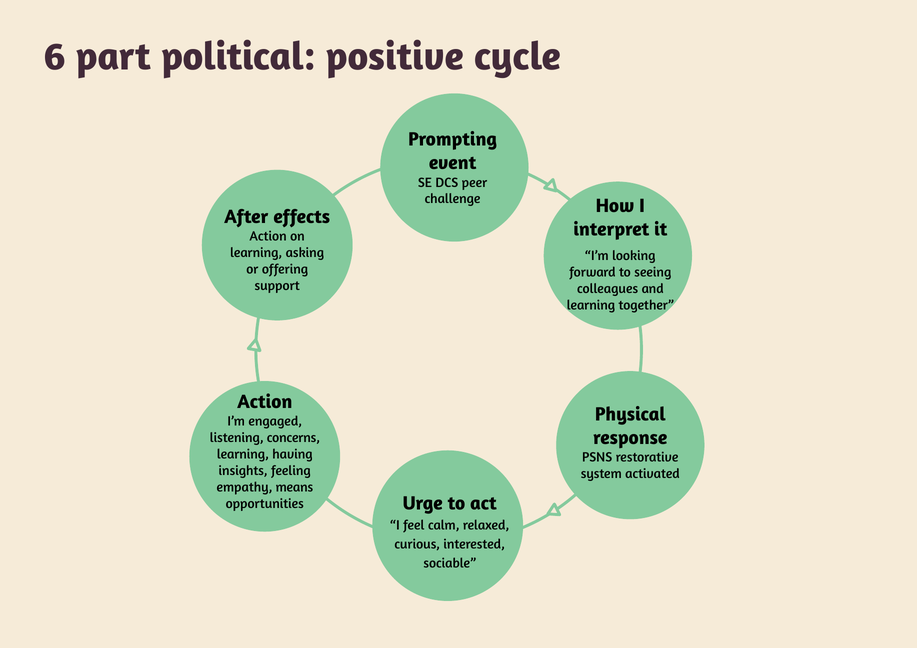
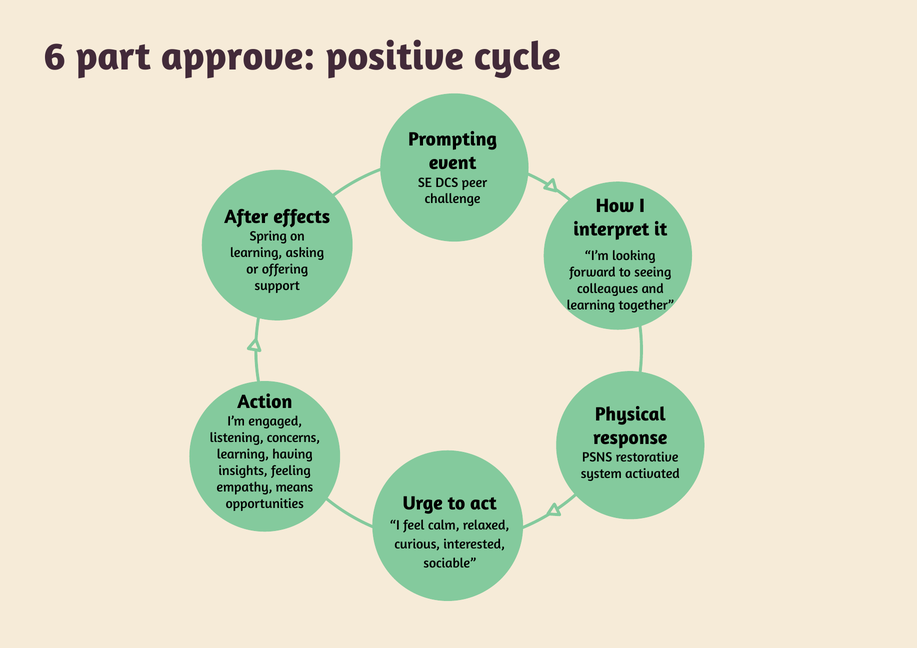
political: political -> approve (238, 57)
Action: Action -> Spring (268, 236)
